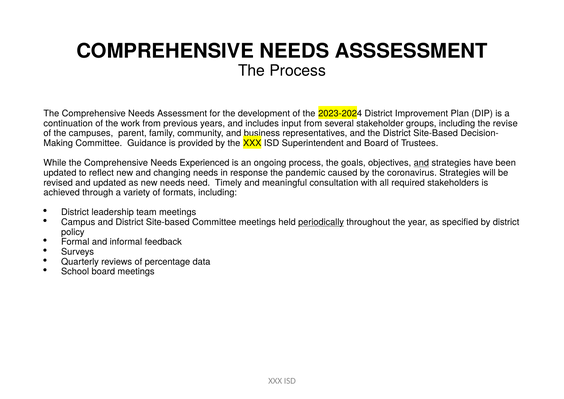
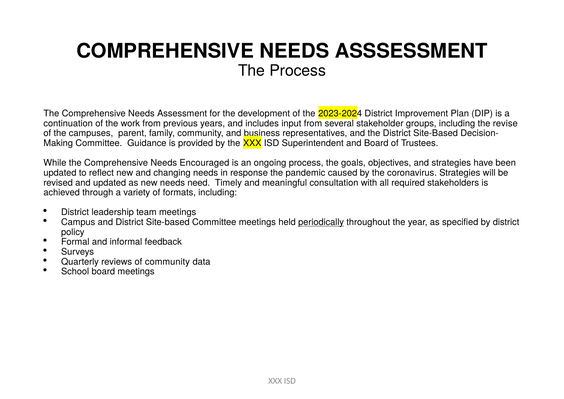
Experienced: Experienced -> Encouraged (204, 163)
and underline: present -> none (421, 163)
of percentage: percentage -> community (167, 262)
